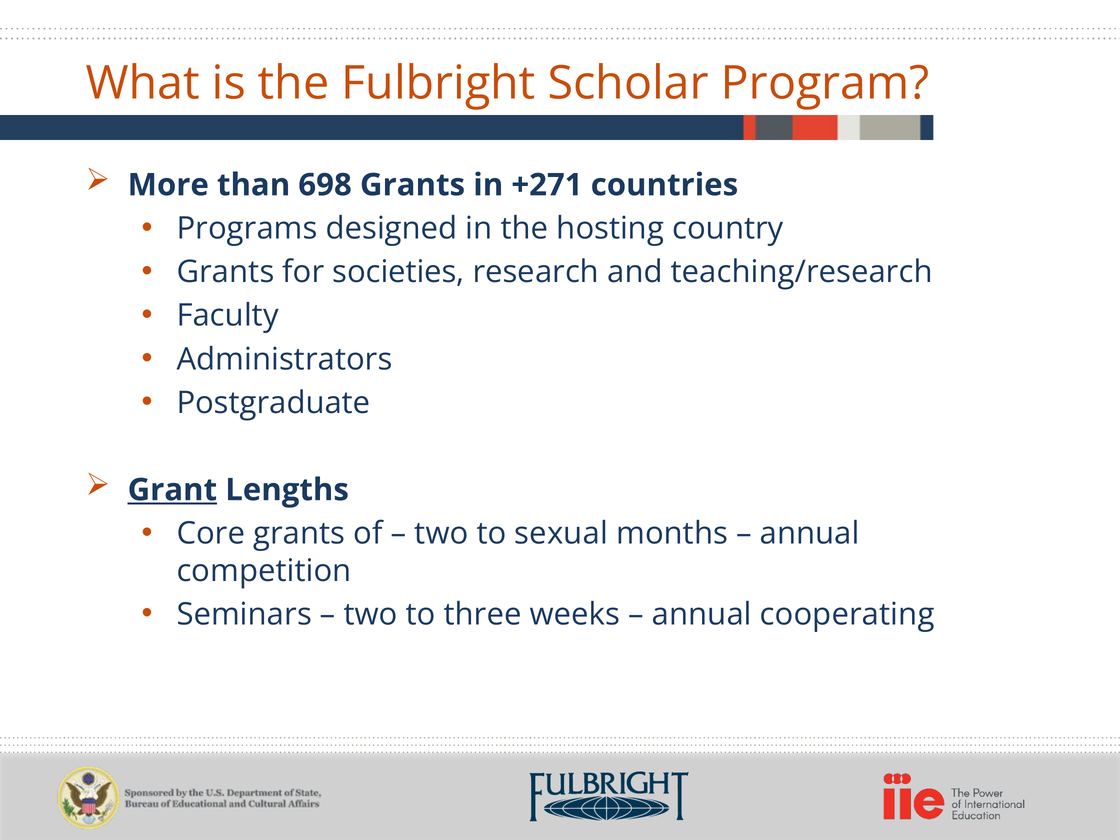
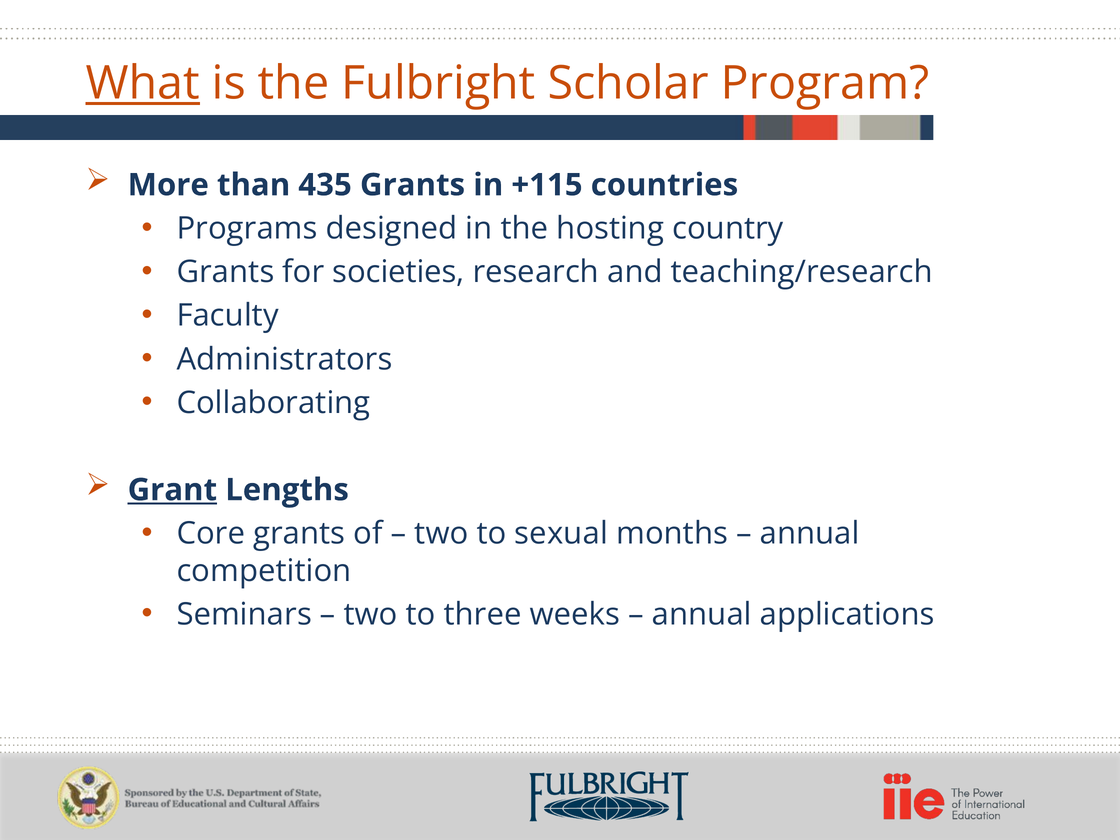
What underline: none -> present (143, 83)
698: 698 -> 435 (325, 185)
+271: +271 -> +115 (547, 185)
Postgraduate: Postgraduate -> Collaborating (273, 403)
cooperating: cooperating -> applications (847, 614)
